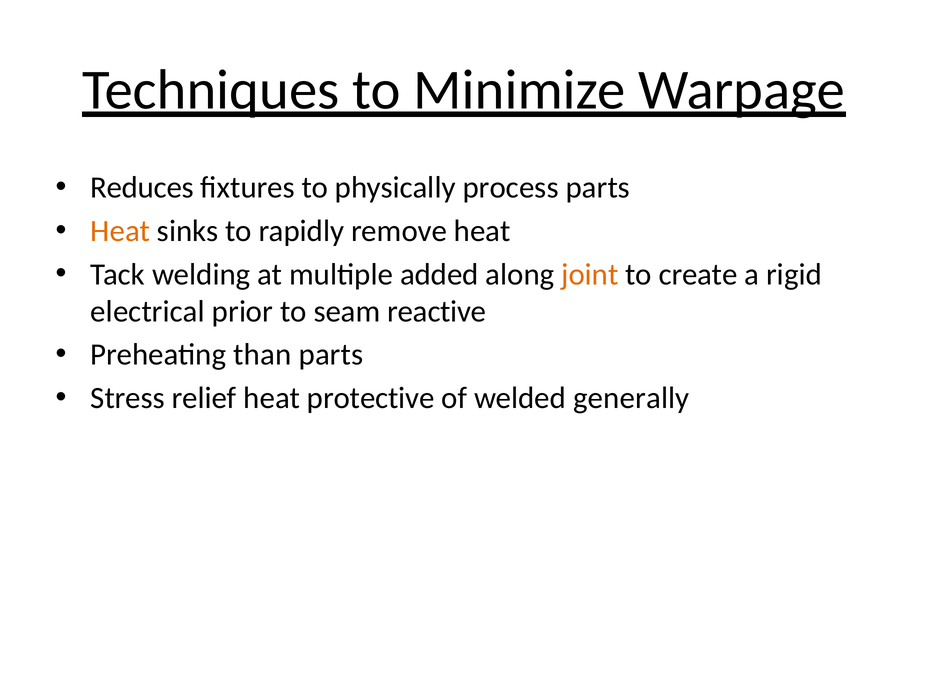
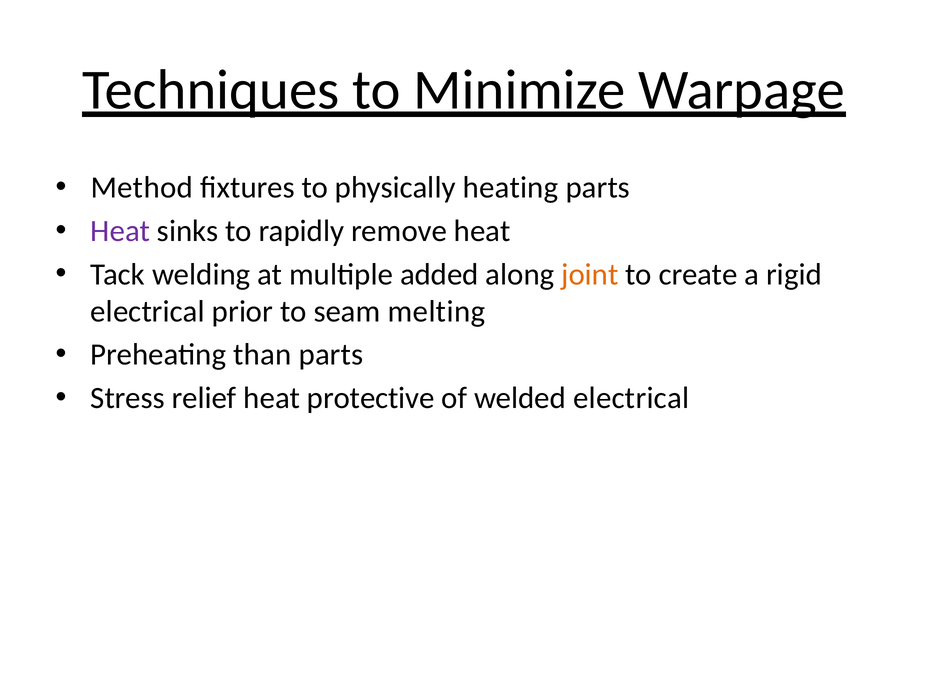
Reduces: Reduces -> Method (142, 188)
process: process -> heating (511, 188)
Heat colour: orange -> purple (120, 231)
reactive: reactive -> melting (436, 311)
welded generally: generally -> electrical (631, 398)
